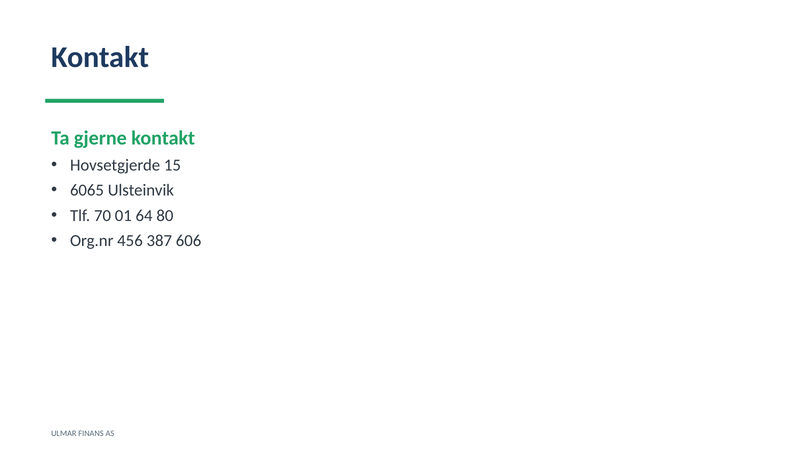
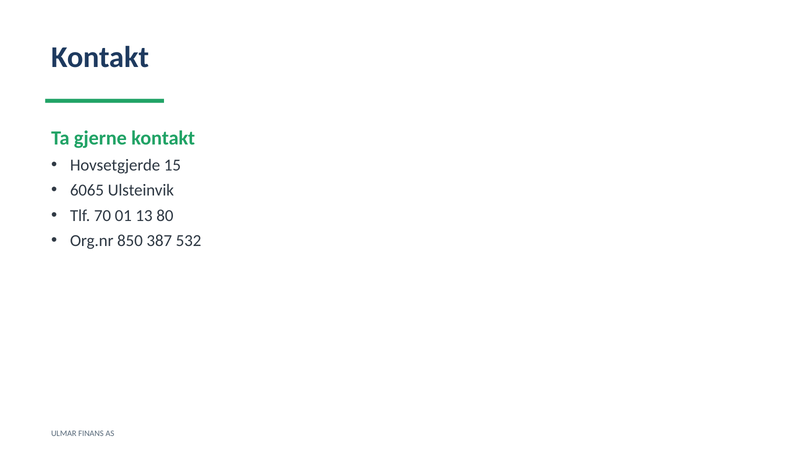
64: 64 -> 13 (144, 216)
456: 456 -> 850 (130, 241)
606: 606 -> 532 (189, 241)
